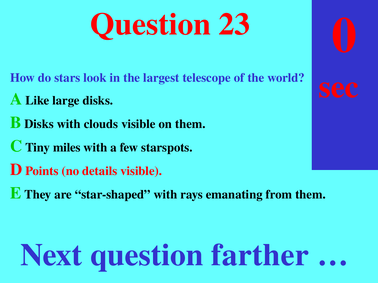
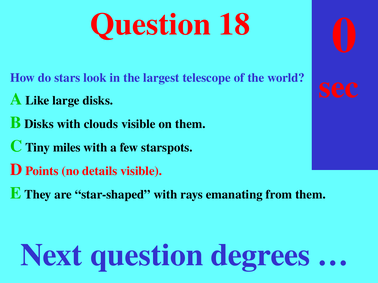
Question 23: 23 -> 18 (234, 24)
farther: farther -> degrees (260, 255)
